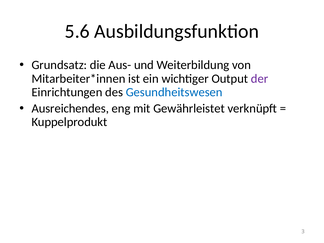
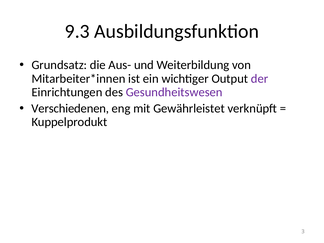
5.6: 5.6 -> 9.3 (77, 31)
Gesundheitswesen colour: blue -> purple (174, 92)
Ausreichendes: Ausreichendes -> Verschiedenen (70, 108)
